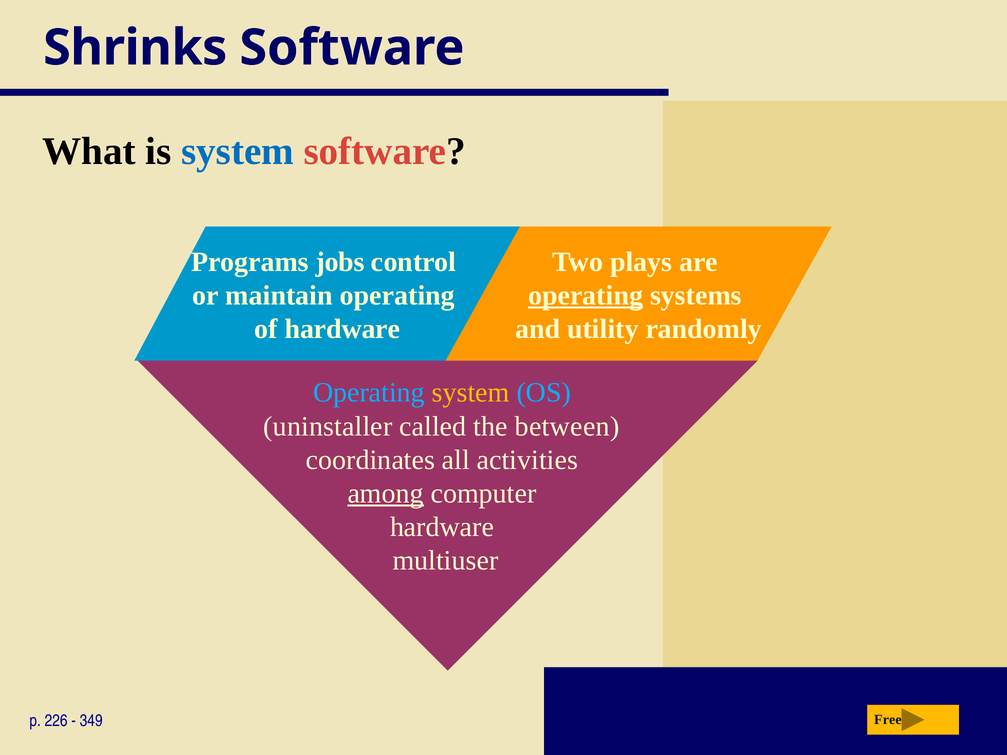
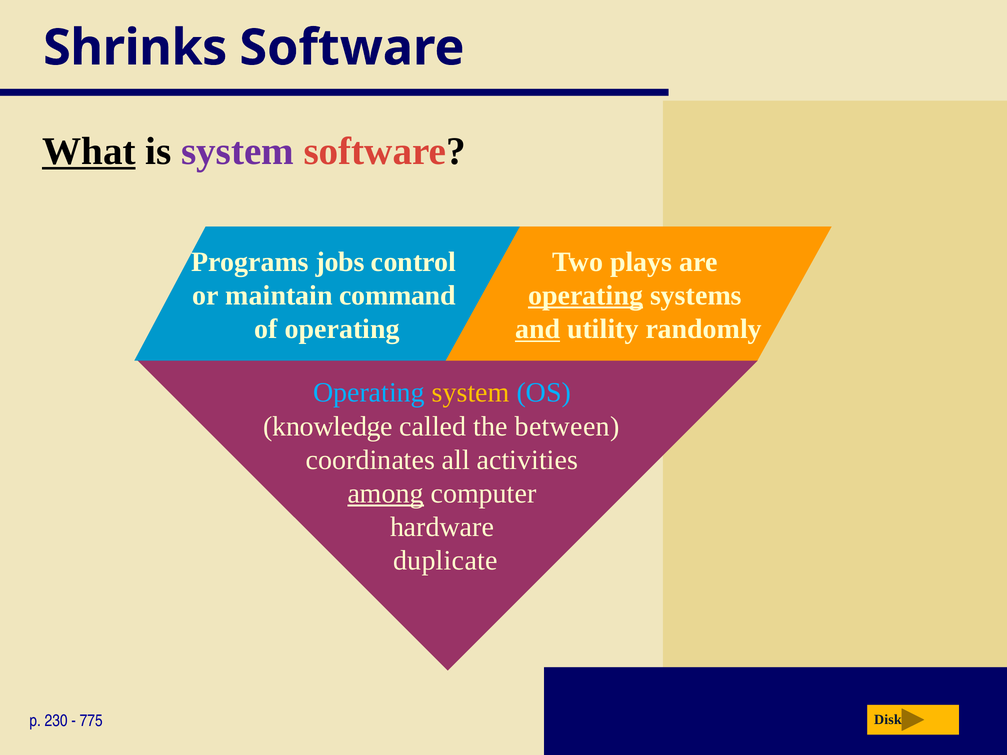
What underline: none -> present (89, 151)
system colour: blue -> purple (238, 151)
maintain operating: operating -> command (397, 296)
of hardware: hardware -> operating (342, 329)
and underline: none -> present (538, 329)
uninstaller: uninstaller -> knowledge (328, 426)
multiuser: multiuser -> duplicate (445, 561)
Free: Free -> Disk (888, 720)
226: 226 -> 230 (56, 721)
349: 349 -> 775 (91, 721)
